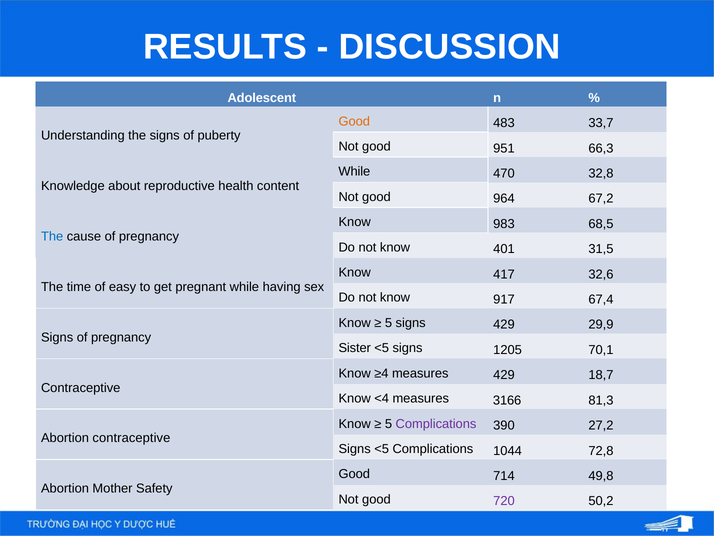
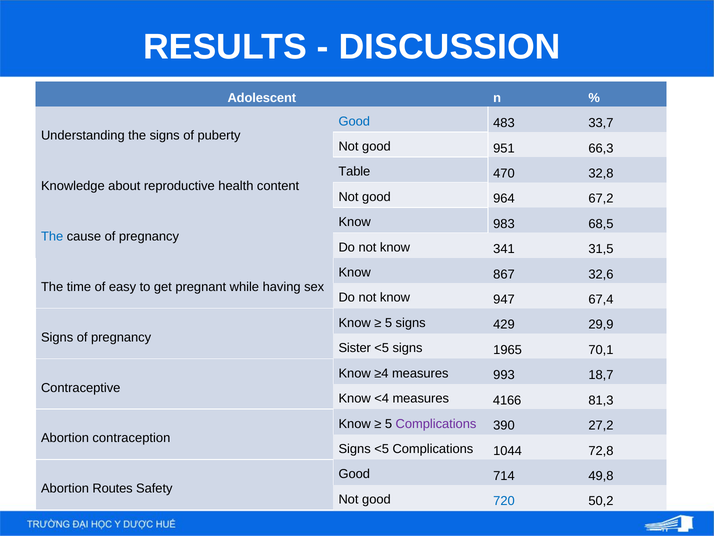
Good colour: orange -> blue (354, 121)
While: While -> Table (354, 172)
401: 401 -> 341 (504, 249)
417: 417 -> 867 (504, 274)
917: 917 -> 947 (504, 299)
1205: 1205 -> 1965 (508, 350)
measures 429: 429 -> 993 (504, 375)
3166: 3166 -> 4166 (507, 400)
Abortion contraceptive: contraceptive -> contraception (131, 438)
Mother: Mother -> Routes (113, 488)
720 colour: purple -> blue (504, 501)
